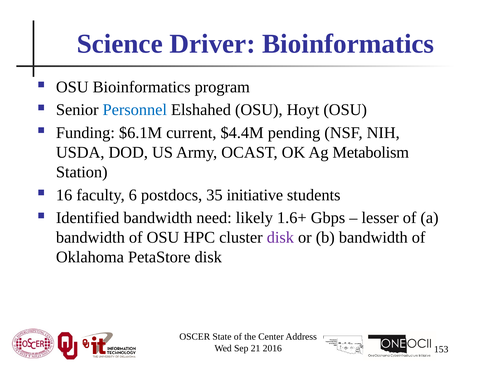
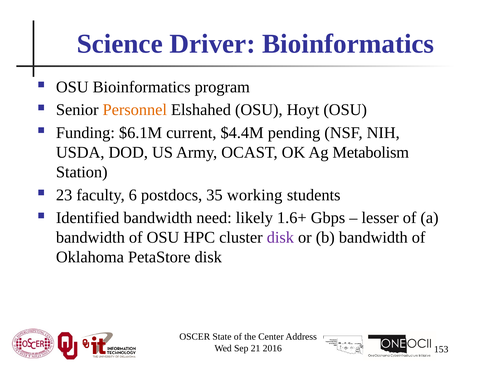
Personnel colour: blue -> orange (135, 110)
16: 16 -> 23 (64, 195)
initiative: initiative -> working (255, 195)
